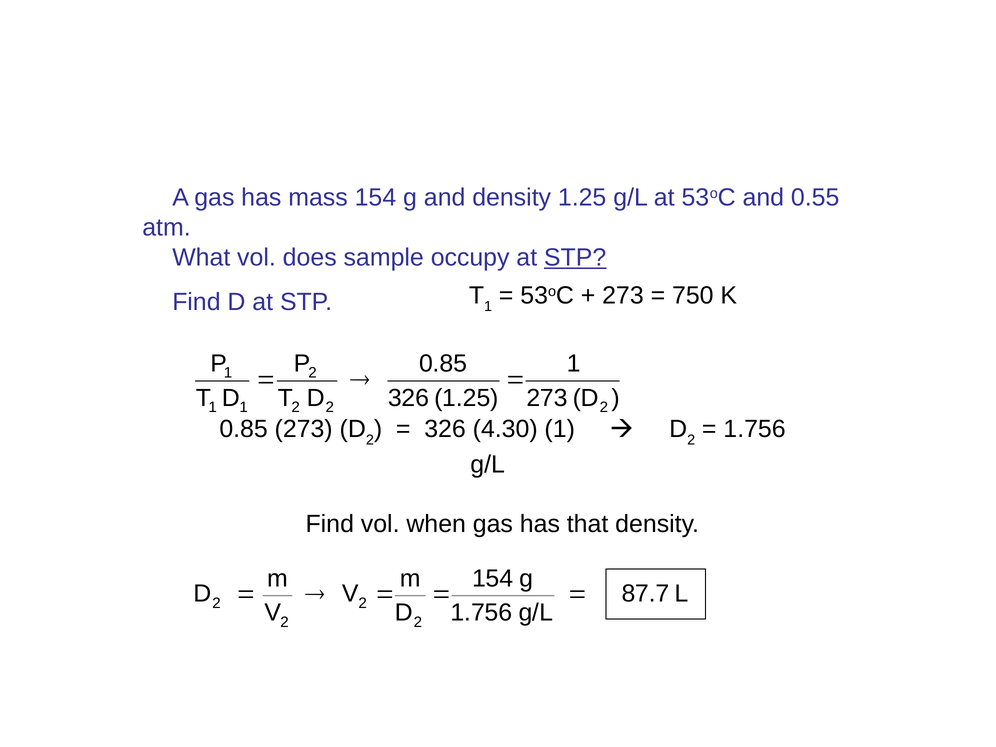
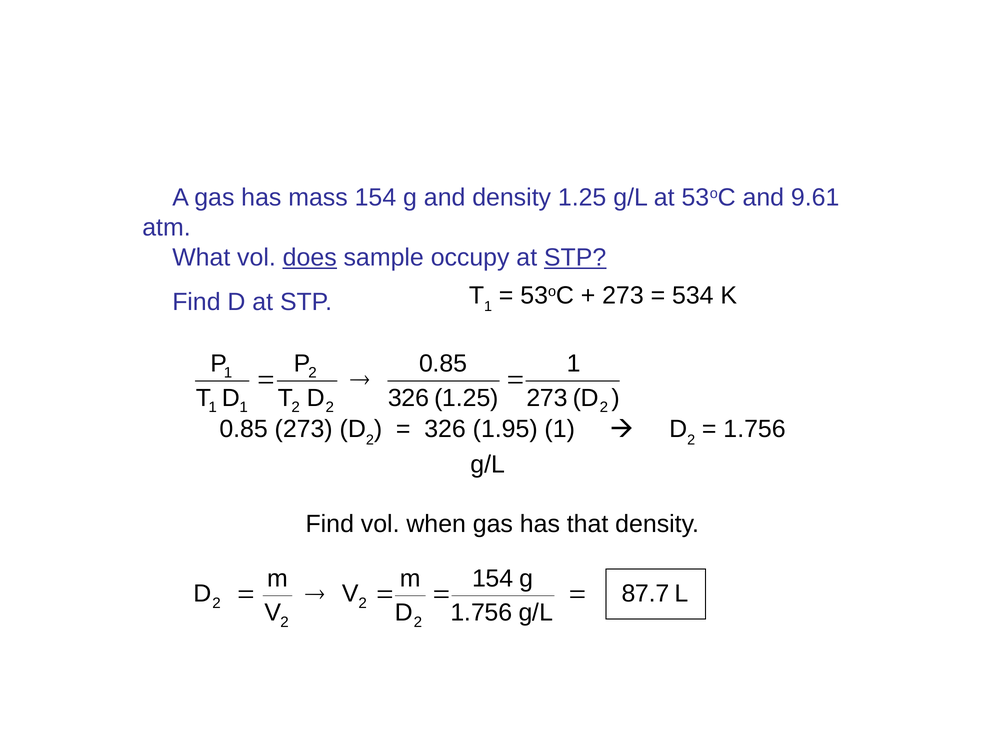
0.55: 0.55 -> 9.61 (815, 198)
does underline: none -> present (310, 257)
750: 750 -> 534 (693, 295)
4.30: 4.30 -> 1.95 (505, 429)
